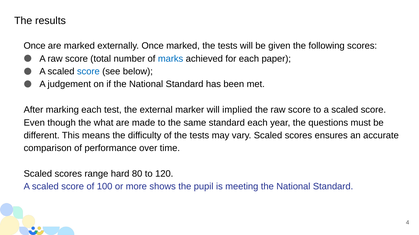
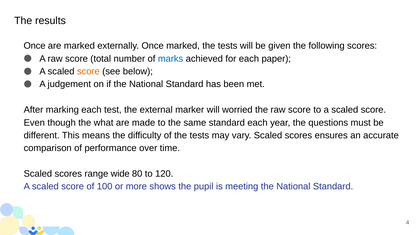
score colour: blue -> orange (88, 72)
implied: implied -> worried (237, 110)
hard: hard -> wide (120, 174)
